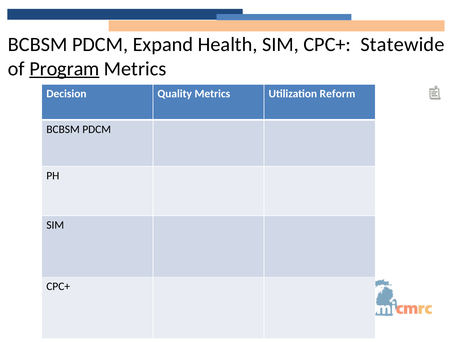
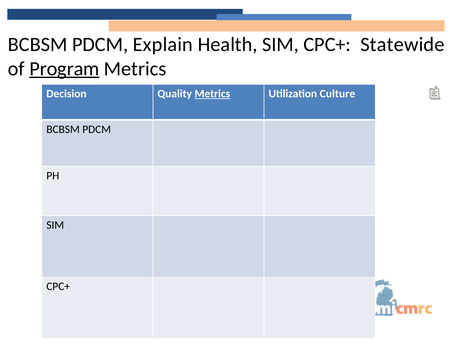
Expand: Expand -> Explain (163, 44)
Metrics underline: none -> present (212, 94)
Reform: Reform -> Culture (337, 94)
